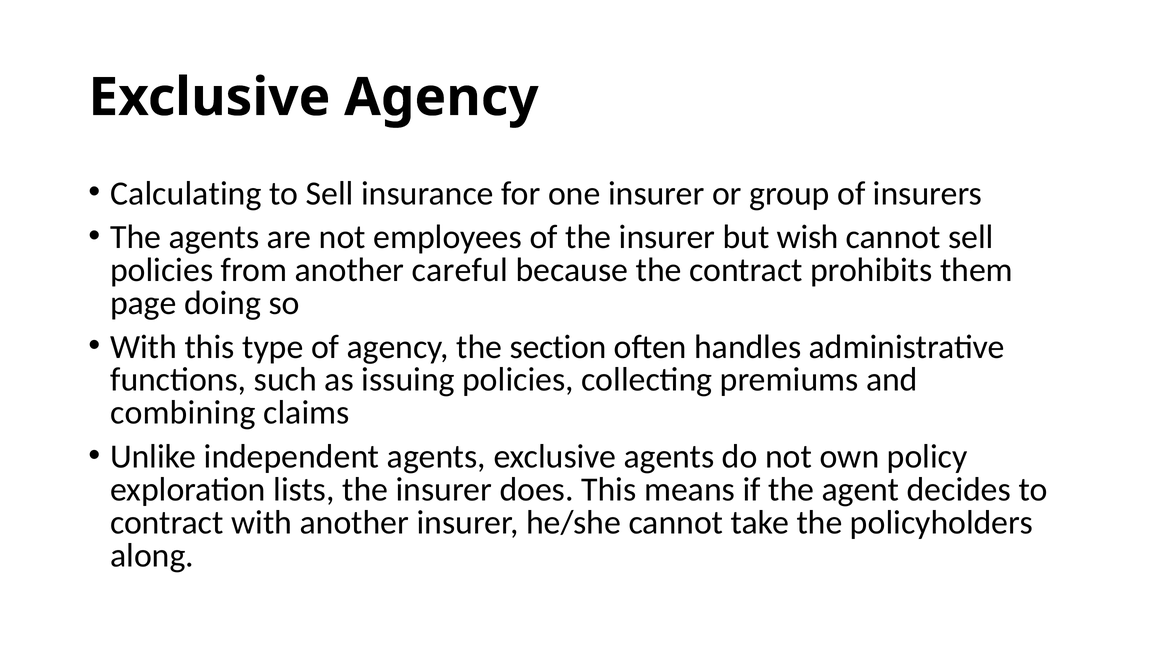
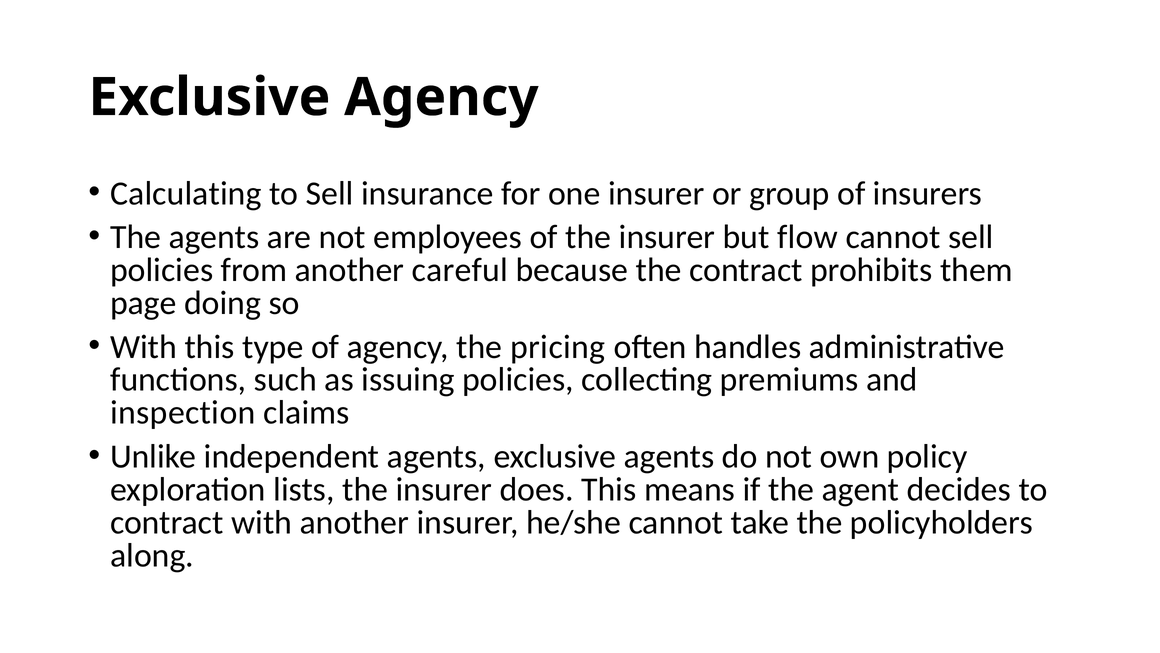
wish: wish -> flow (807, 237)
section: section -> pricing (558, 347)
combining: combining -> inspection (183, 412)
